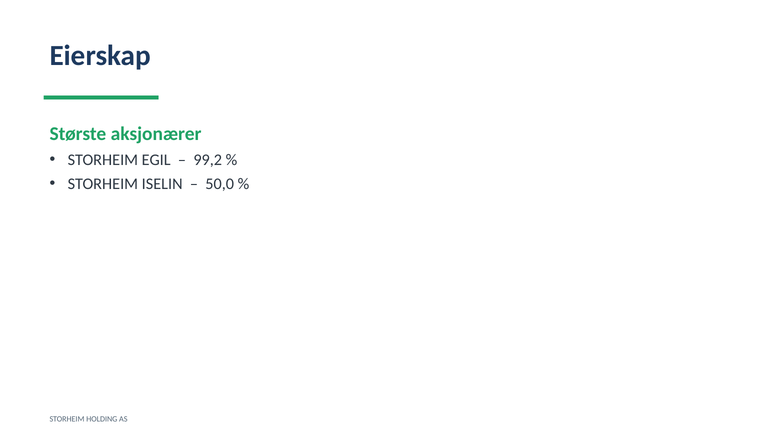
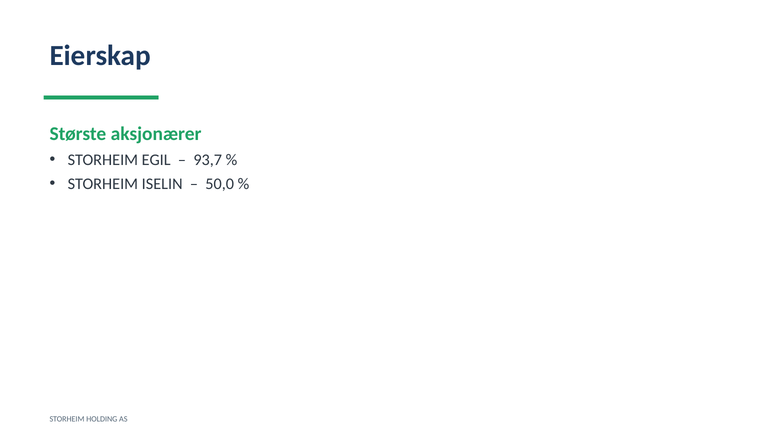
99,2: 99,2 -> 93,7 (208, 160)
